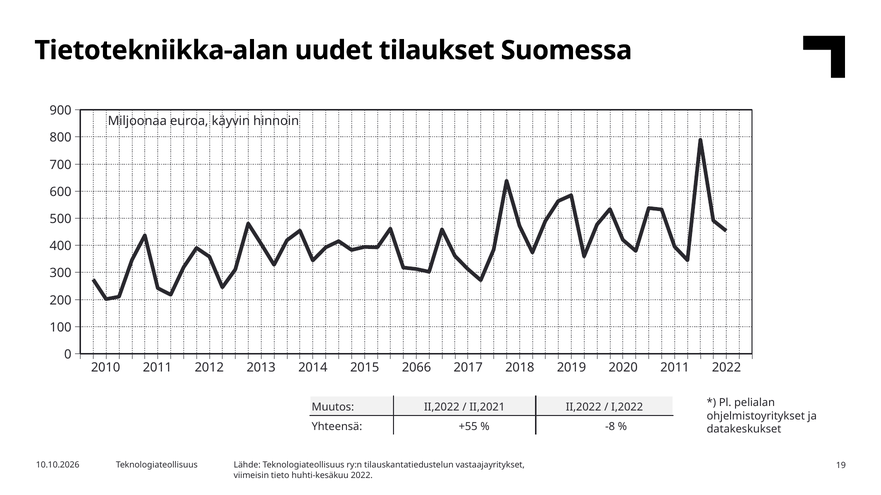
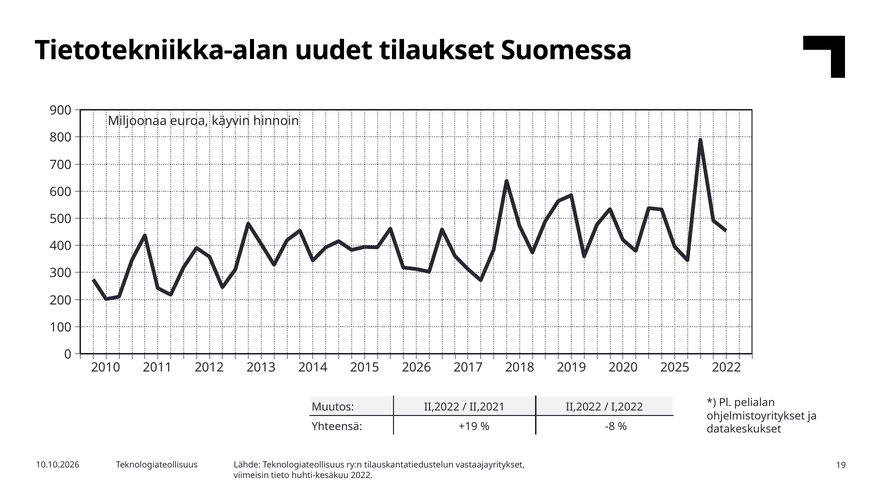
2066: 2066 -> 2026 (417, 368)
2020 2011: 2011 -> 2025 (675, 368)
+55: +55 -> +19 (468, 427)
